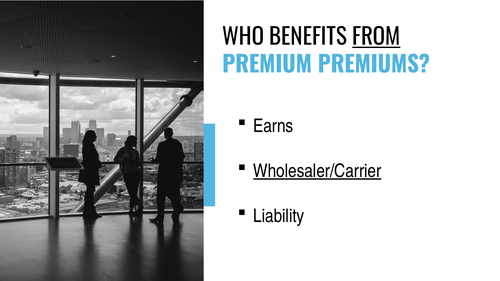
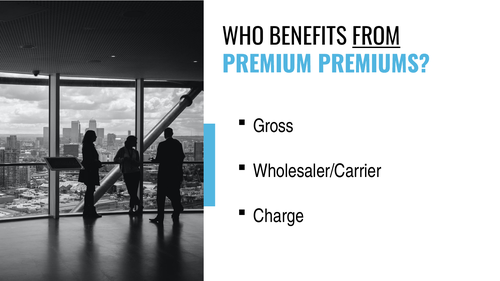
Earns: Earns -> Gross (273, 126)
Wholesaler/Carrier underline: present -> none (317, 171)
Liability: Liability -> Charge (279, 216)
